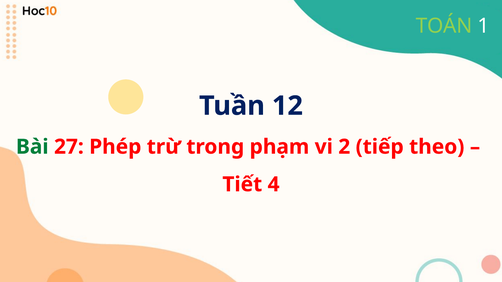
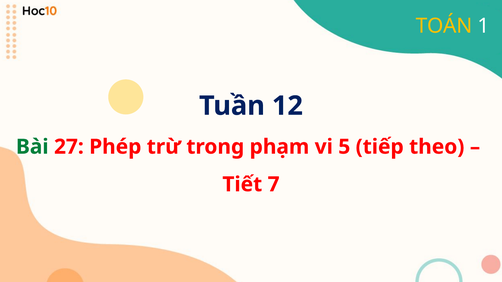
TOÁN colour: light green -> yellow (444, 26)
2: 2 -> 5 (344, 147)
4: 4 -> 7 (274, 185)
